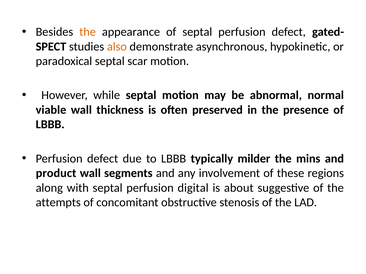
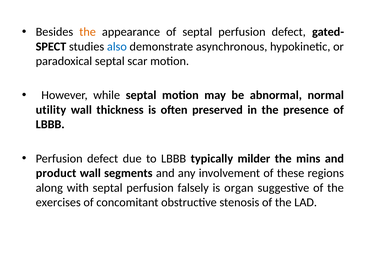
also colour: orange -> blue (117, 47)
viable: viable -> utility (51, 110)
digital: digital -> falsely (193, 188)
about: about -> organ (239, 188)
attempts: attempts -> exercises (58, 203)
